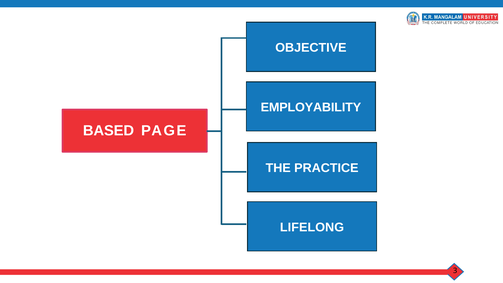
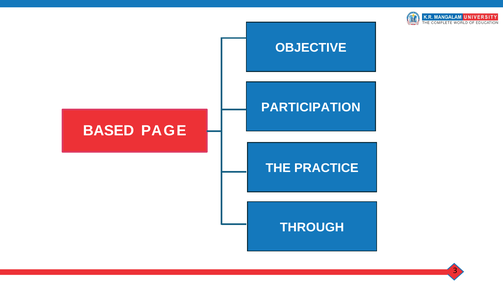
EMPLOYABILITY: EMPLOYABILITY -> PARTICIPATION (311, 107)
LIFELONG: LIFELONG -> THROUGH (312, 227)
